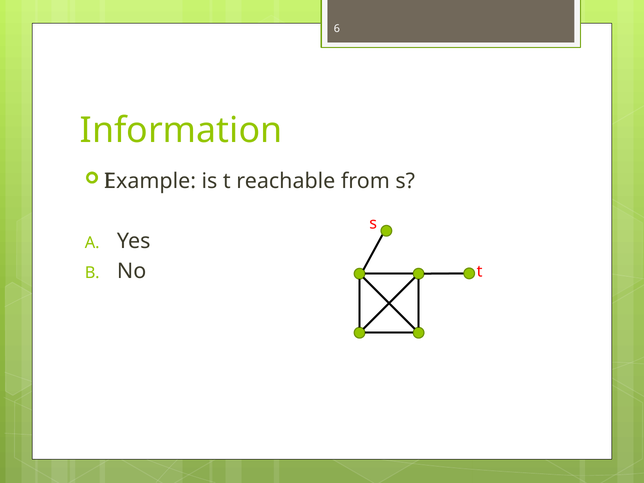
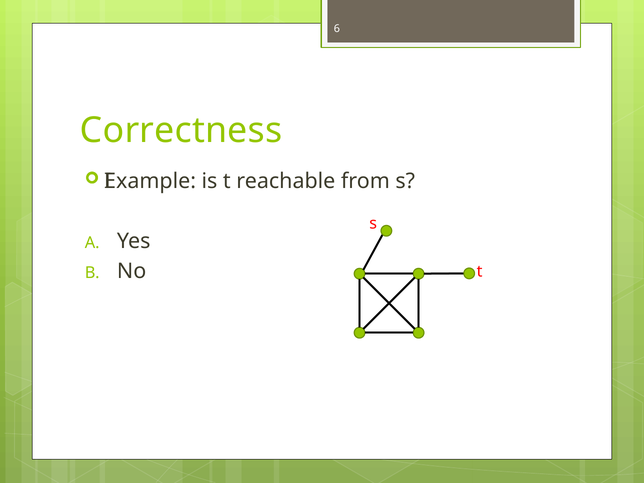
Information: Information -> Correctness (181, 131)
